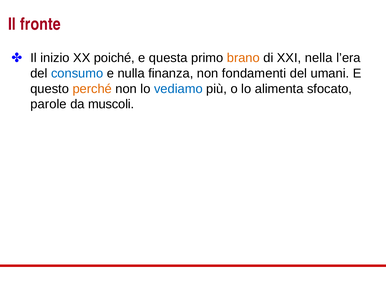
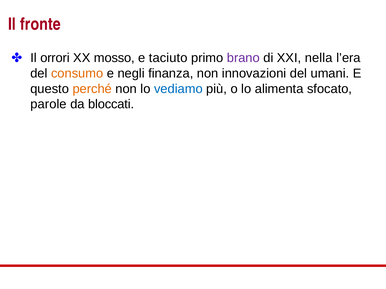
inizio: inizio -> orrori (55, 58)
poiché: poiché -> mosso (114, 58)
questa: questa -> taciuto (168, 58)
brano colour: orange -> purple (243, 58)
consumo colour: blue -> orange (77, 73)
nulla: nulla -> negli (131, 73)
fondamenti: fondamenti -> innovazioni (254, 73)
muscoli: muscoli -> bloccati (111, 104)
